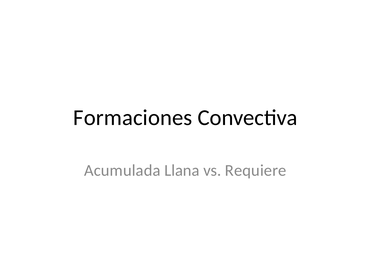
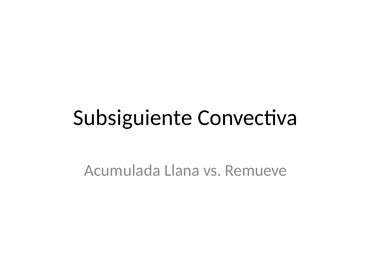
Formaciones: Formaciones -> Subsiguiente (133, 118)
Requiere: Requiere -> Remueve (256, 171)
